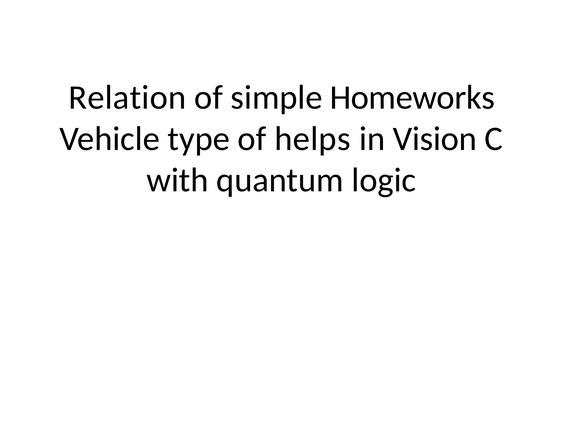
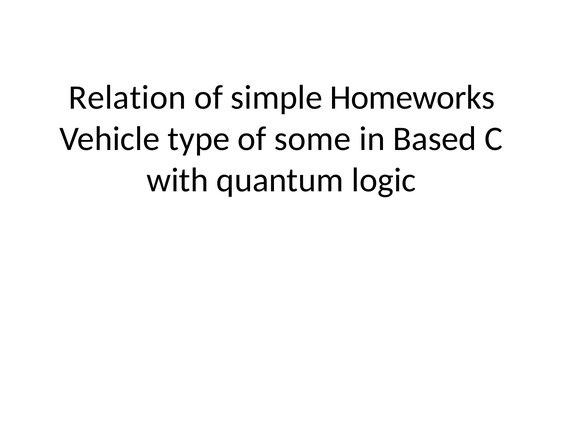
helps: helps -> some (313, 139)
Vision: Vision -> Based (435, 139)
